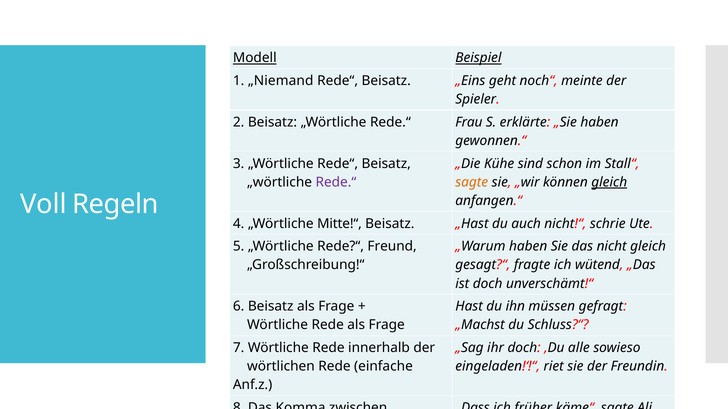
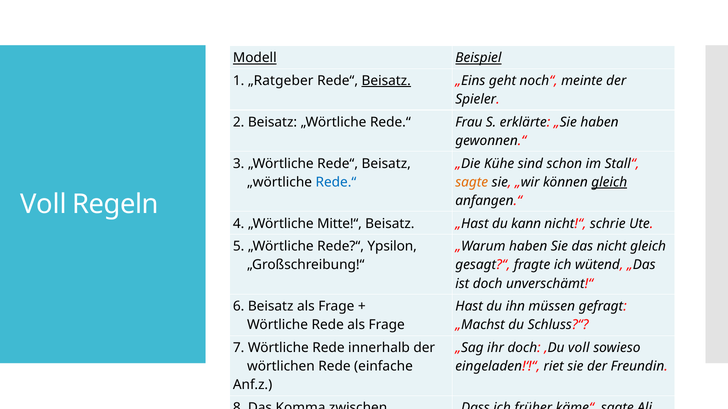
„Niemand: „Niemand -> „Ratgeber (281, 81)
Beisatz underline: none -> present (386, 81)
Rede.“ colour: purple -> blue (336, 182)
auch: auch -> kann (526, 224)
Freund: Freund -> Ypsilon (392, 247)
‚Du alle: alle -> voll (579, 348)
